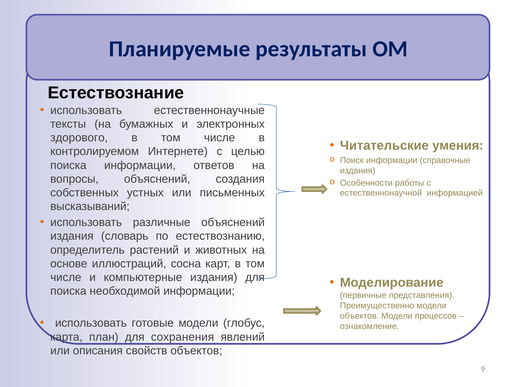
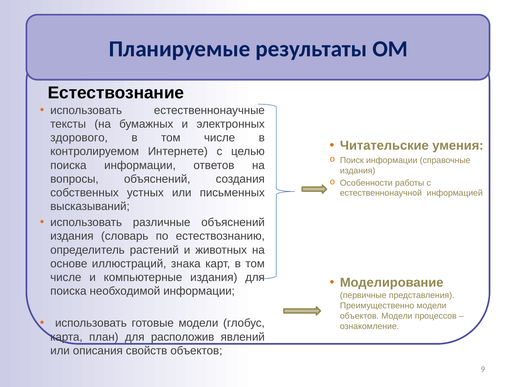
сосна: сосна -> знака (186, 264)
сохранения: сохранения -> расположив (183, 337)
